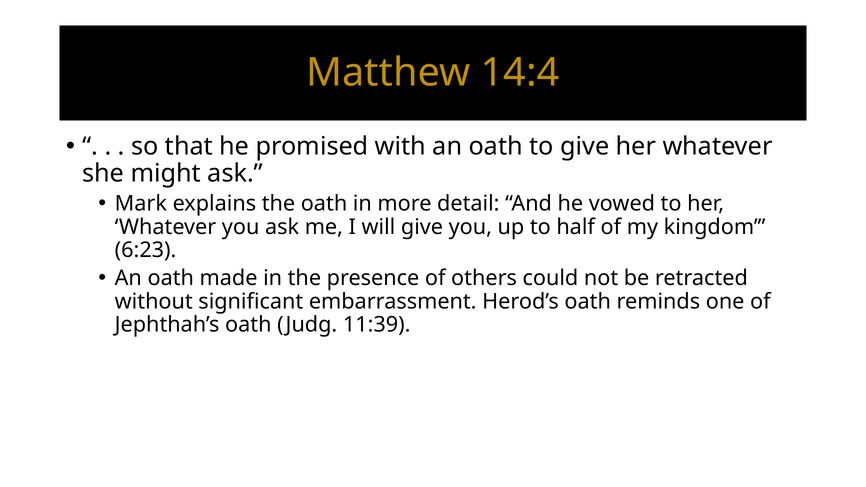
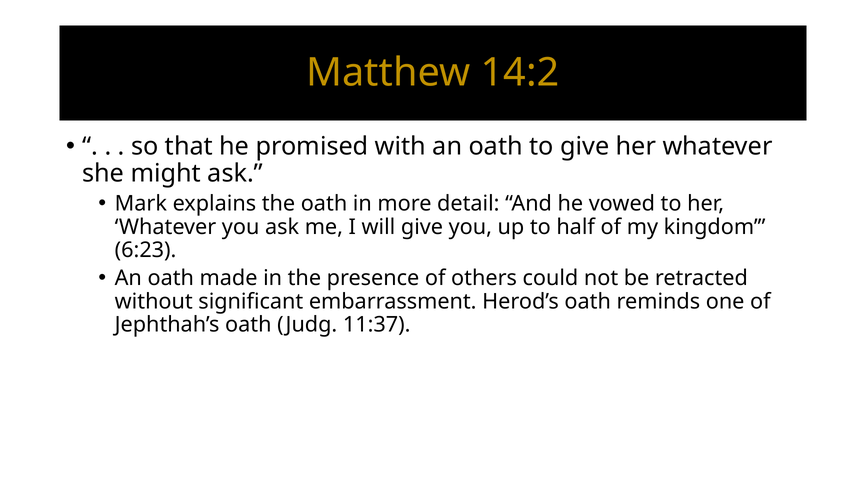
14:4: 14:4 -> 14:2 (520, 73)
11:39: 11:39 -> 11:37 (377, 325)
